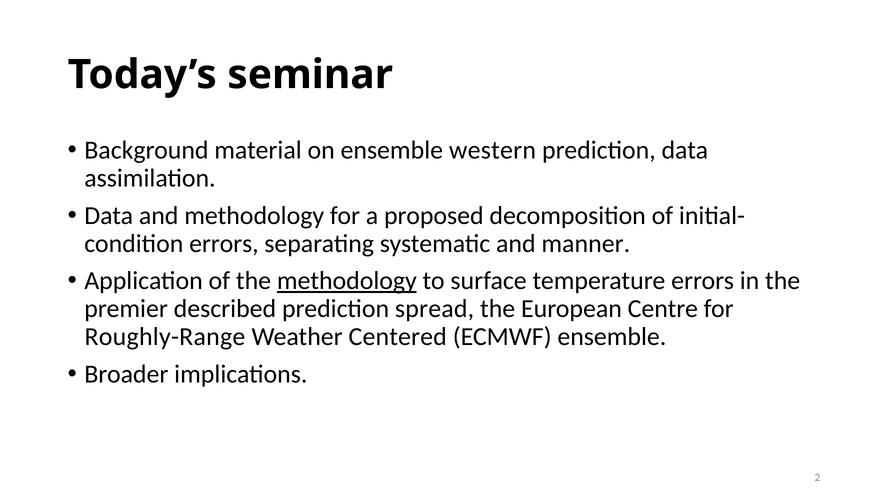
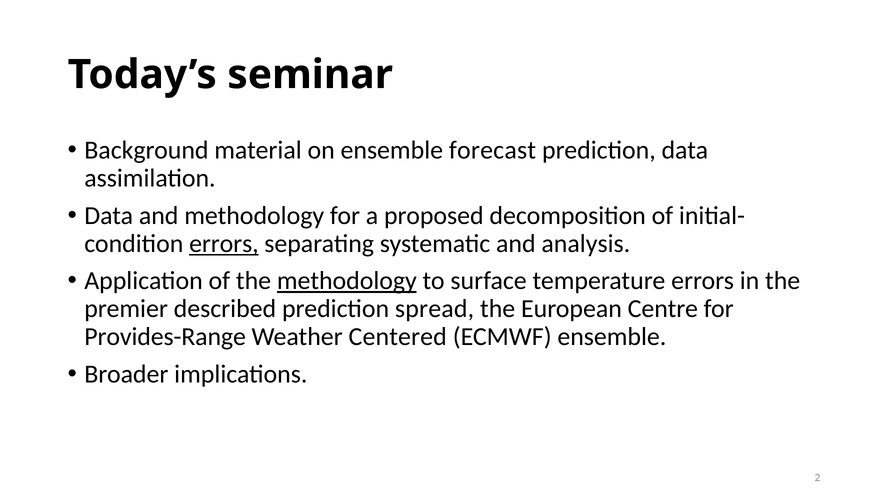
western: western -> forecast (492, 150)
errors underline: none -> present (224, 243)
manner: manner -> analysis (586, 243)
Roughly-Range: Roughly-Range -> Provides-Range (165, 337)
